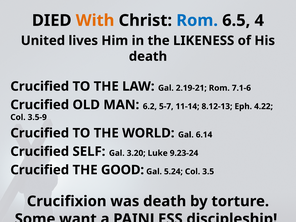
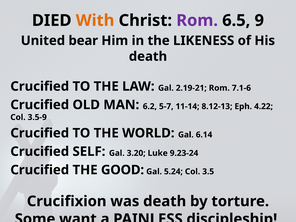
Rom colour: blue -> purple (197, 20)
4: 4 -> 9 (259, 20)
lives: lives -> bear (83, 41)
